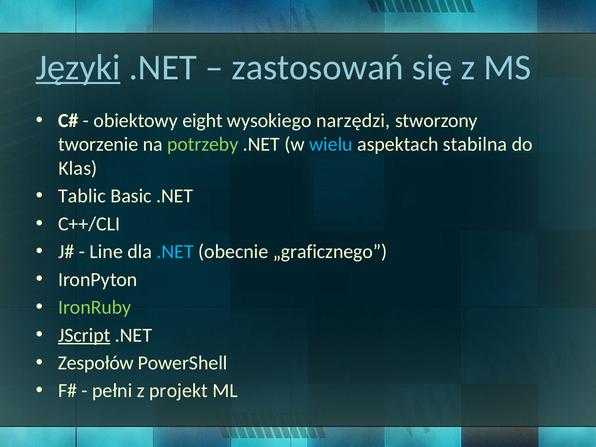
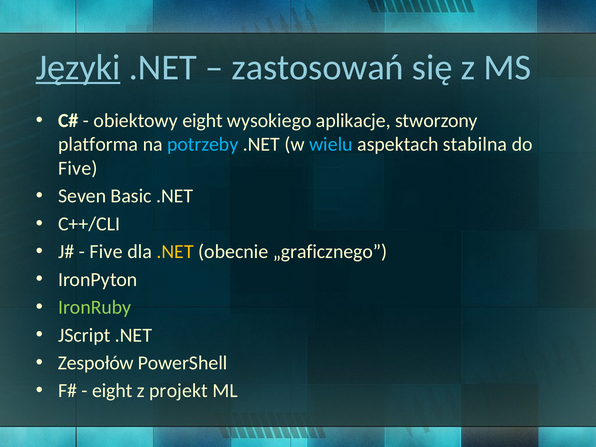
narzędzi: narzędzi -> aplikacje (353, 121)
tworzenie: tworzenie -> platforma (98, 144)
potrzeby colour: light green -> light blue (203, 144)
Klas: Klas -> Five (78, 168)
Tablic: Tablic -> Seven (82, 196)
Line: Line -> Five (106, 252)
.NET colour: light blue -> yellow (175, 252)
JScript underline: present -> none (84, 335)
pełni: pełni -> eight (112, 391)
